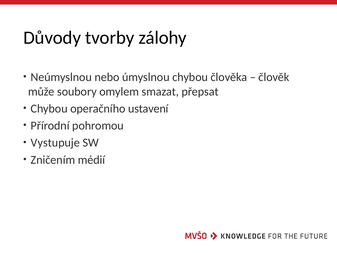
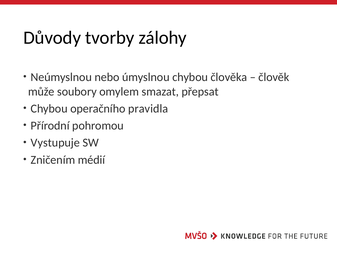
ustavení: ustavení -> pravidla (148, 108)
